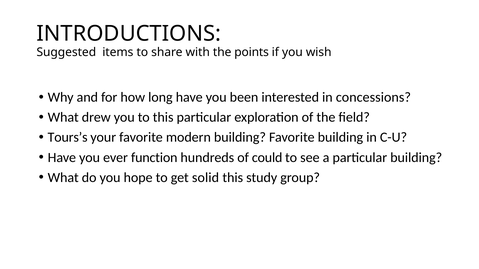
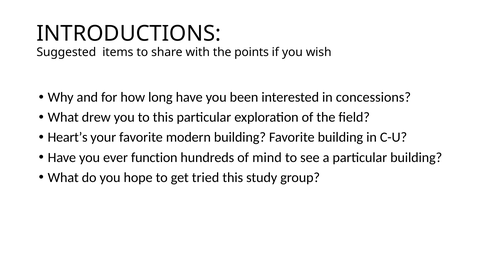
Tours’s: Tours’s -> Heart’s (68, 138)
could: could -> mind (267, 158)
solid: solid -> tried (206, 178)
